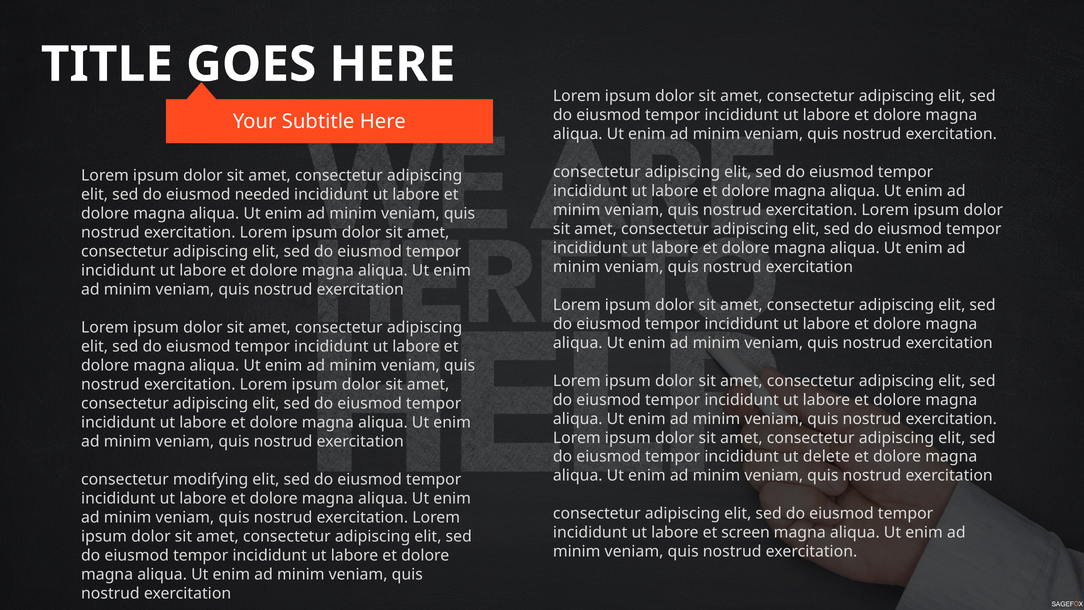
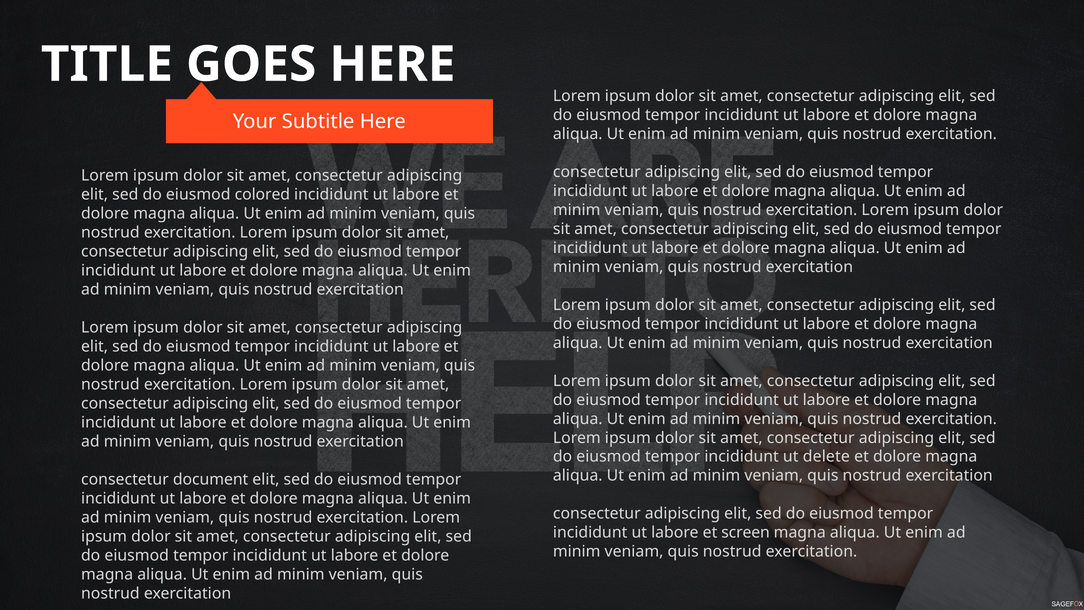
needed: needed -> colored (262, 194)
modifying: modifying -> document (211, 479)
